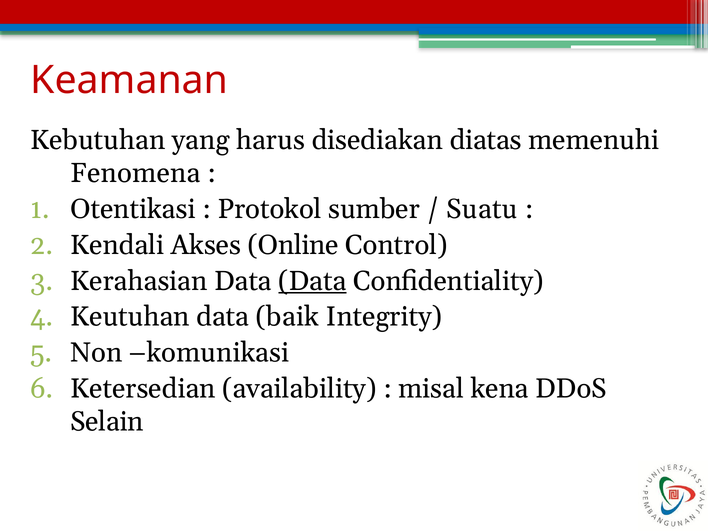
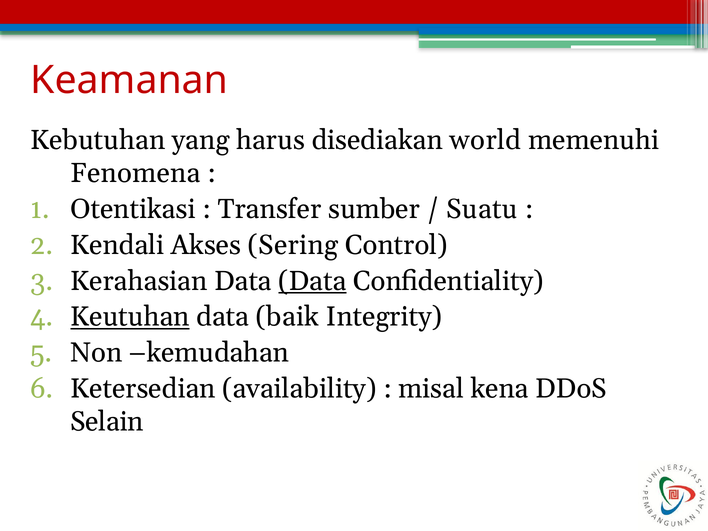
diatas: diatas -> world (485, 140)
Protokol: Protokol -> Transfer (270, 209)
Online: Online -> Sering (293, 245)
Keutuhan underline: none -> present (130, 317)
komunikasi: komunikasi -> kemudahan (209, 353)
